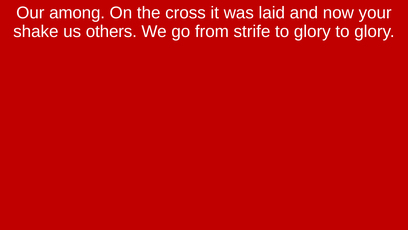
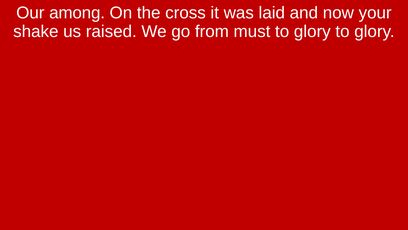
others: others -> raised (111, 31)
strife: strife -> must (252, 31)
